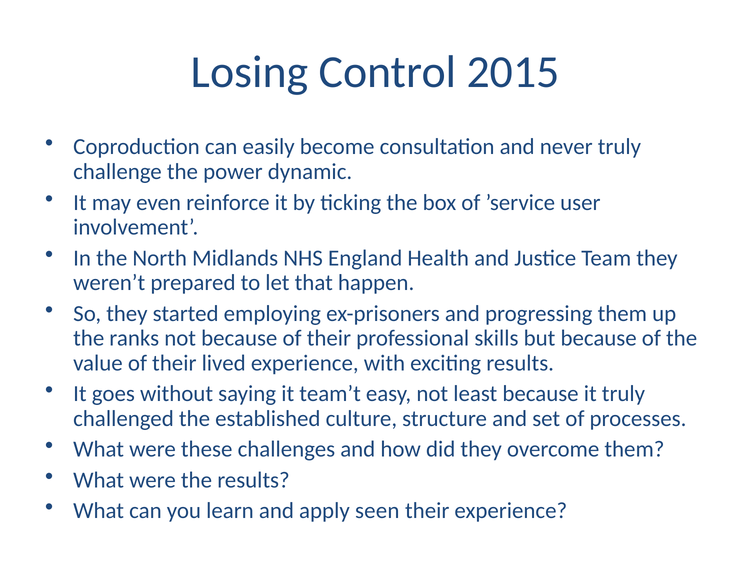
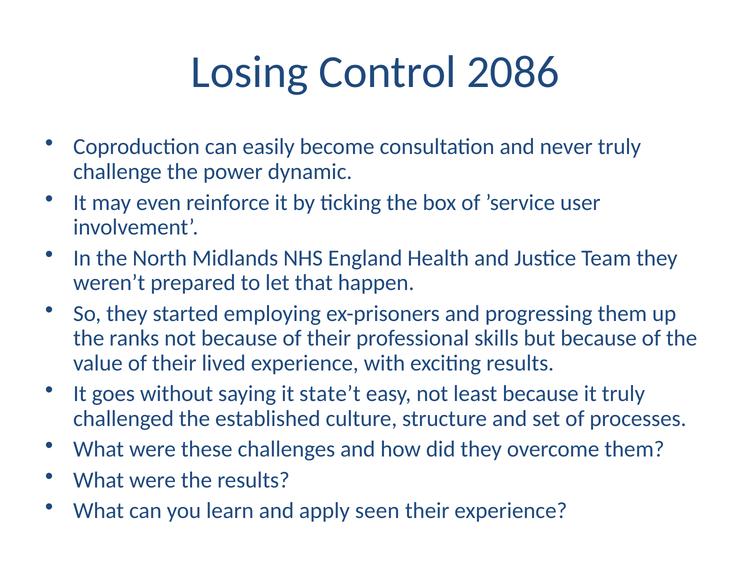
2015: 2015 -> 2086 (513, 72)
team’t: team’t -> state’t (330, 394)
